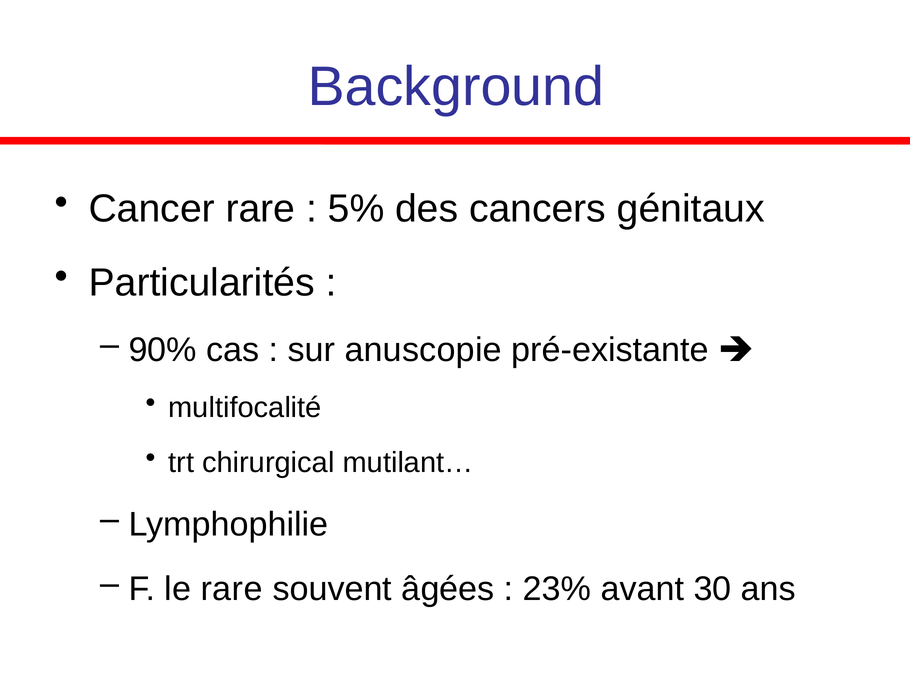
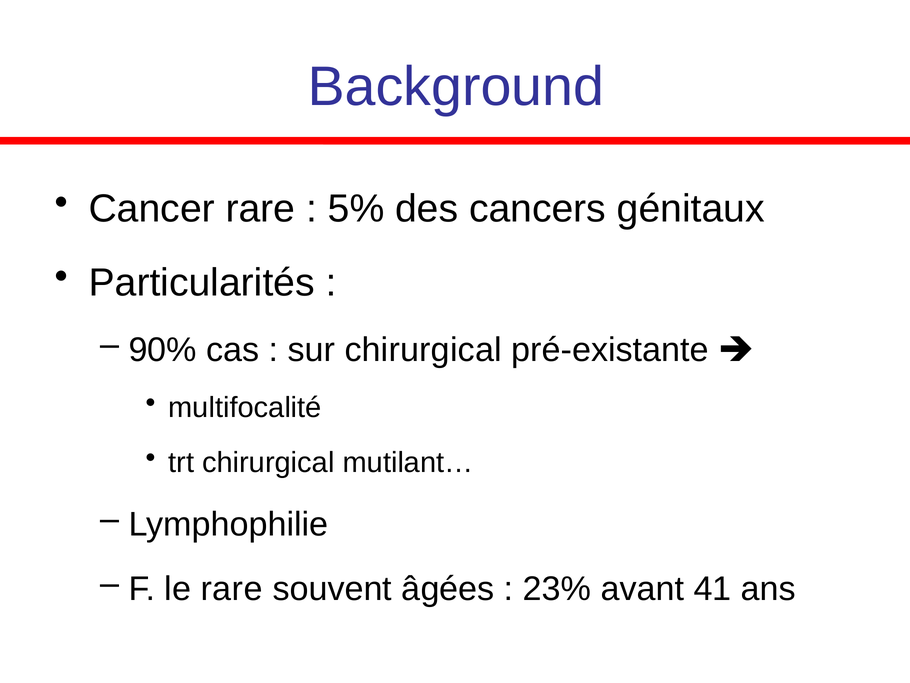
sur anuscopie: anuscopie -> chirurgical (423, 350)
30: 30 -> 41 (712, 589)
